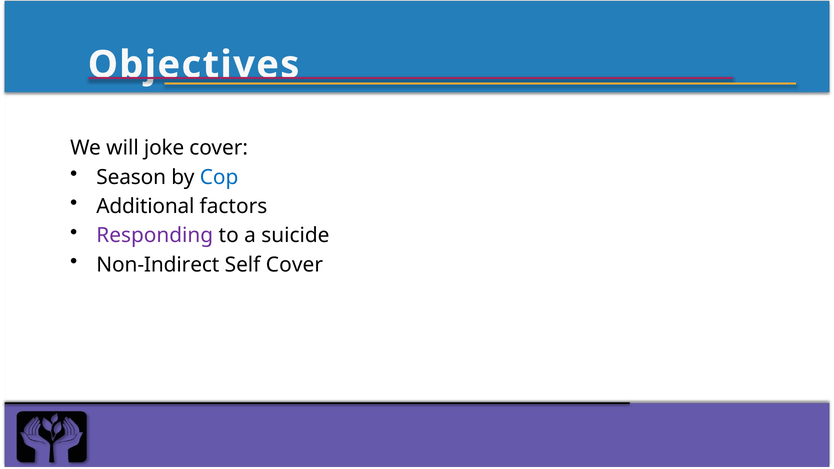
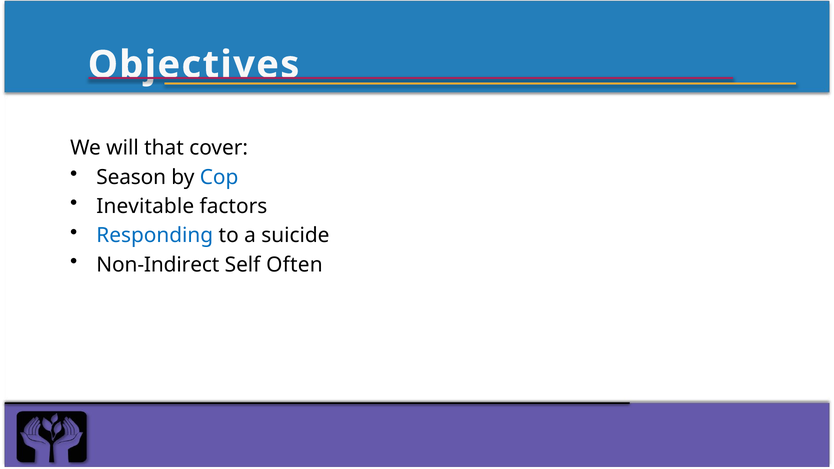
joke: joke -> that (164, 148)
Additional: Additional -> Inevitable (145, 206)
Responding colour: purple -> blue (155, 236)
Self Cover: Cover -> Often (294, 265)
